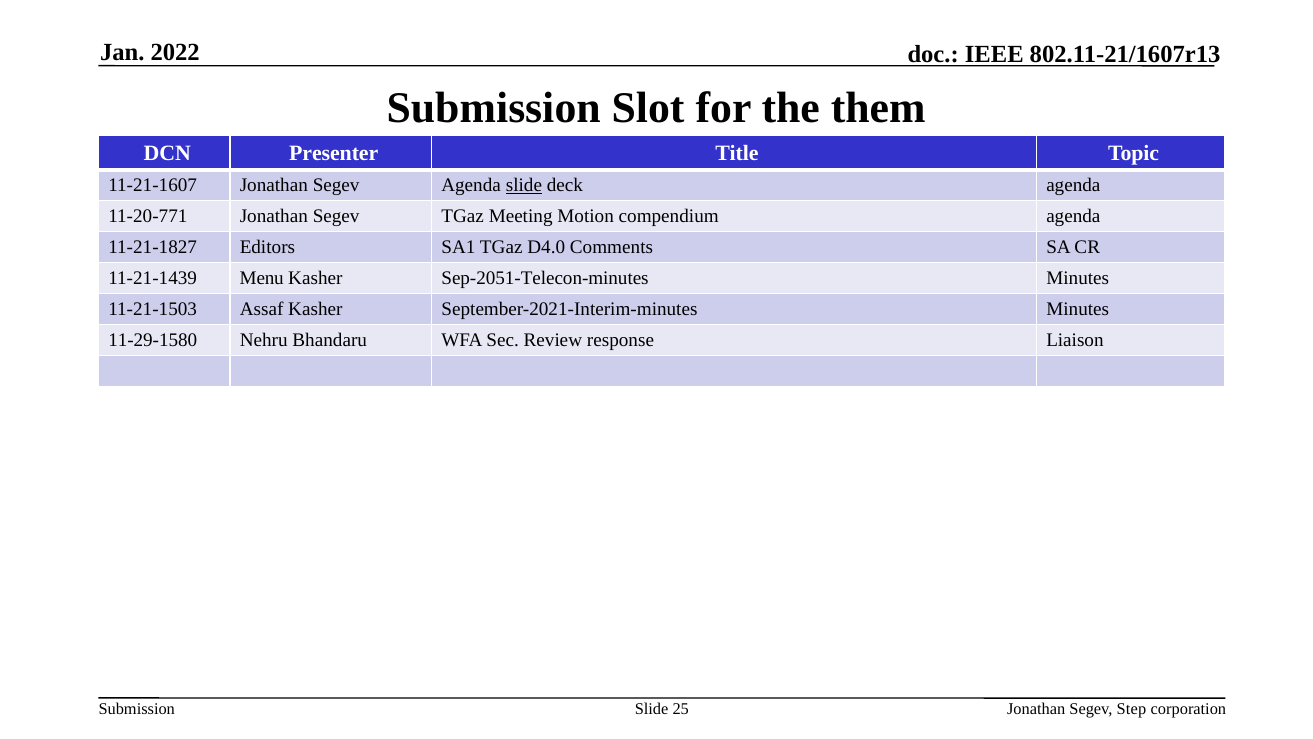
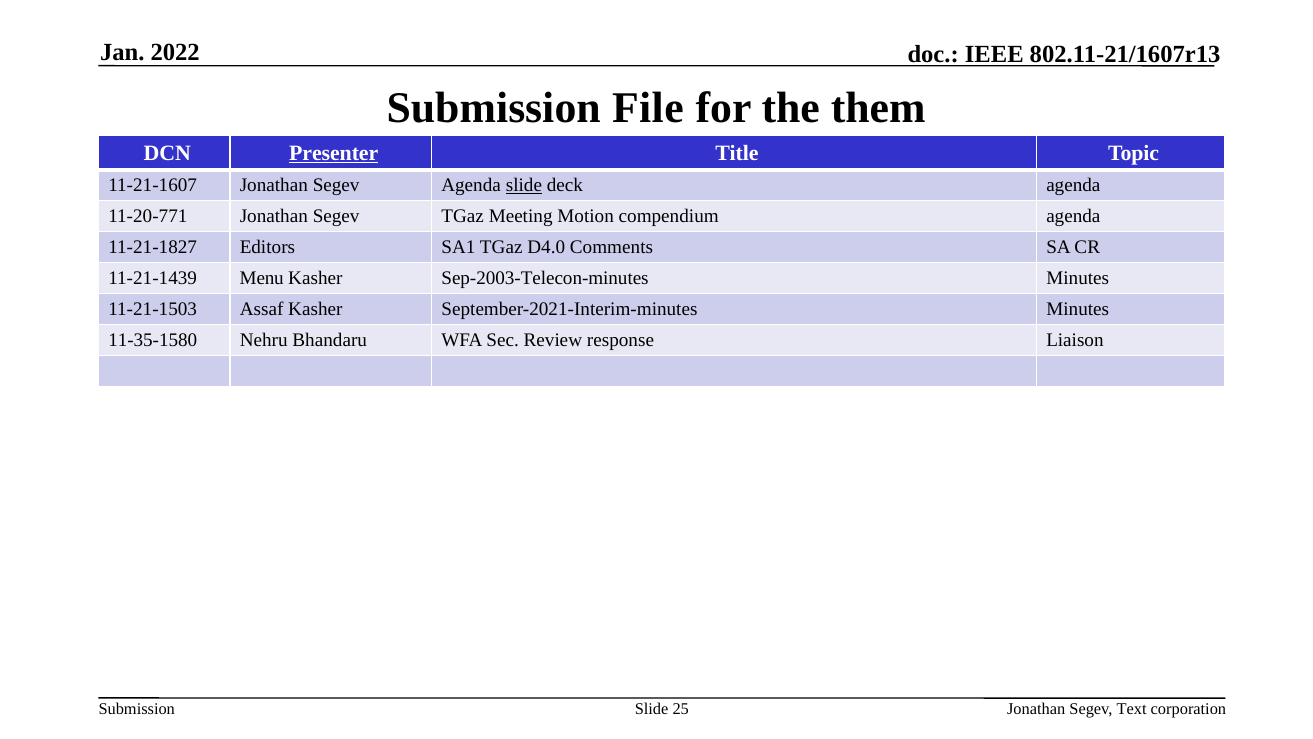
Slot: Slot -> File (648, 108)
Presenter underline: none -> present (334, 153)
Sep-2051-Telecon-minutes: Sep-2051-Telecon-minutes -> Sep-2003-Telecon-minutes (545, 278)
11-29-1580: 11-29-1580 -> 11-35-1580 (153, 340)
Step: Step -> Text (1132, 708)
